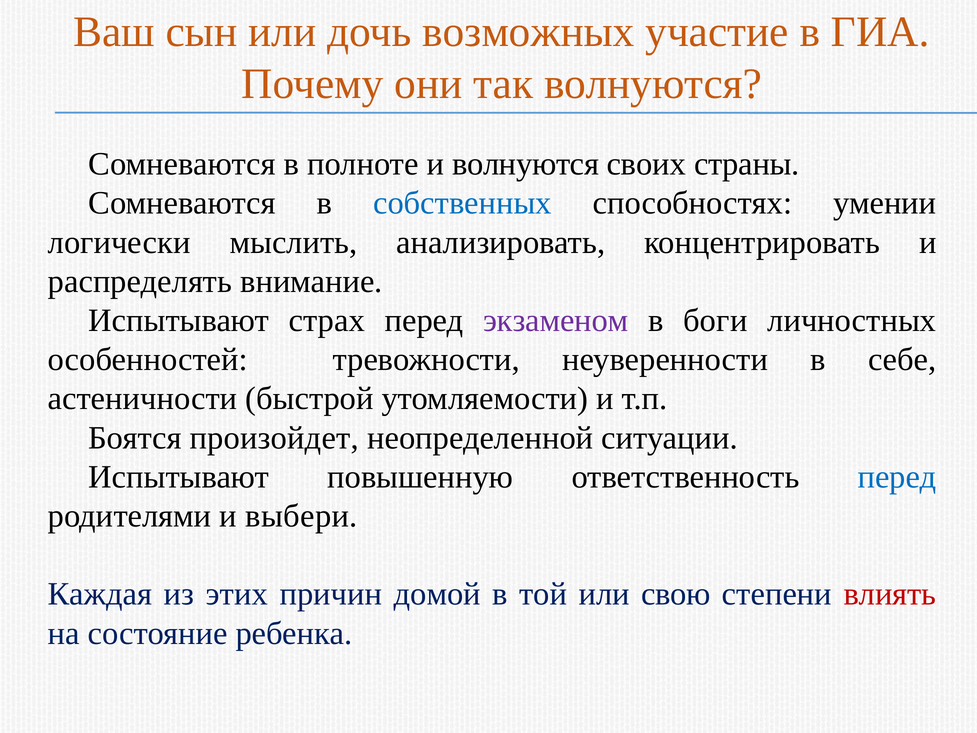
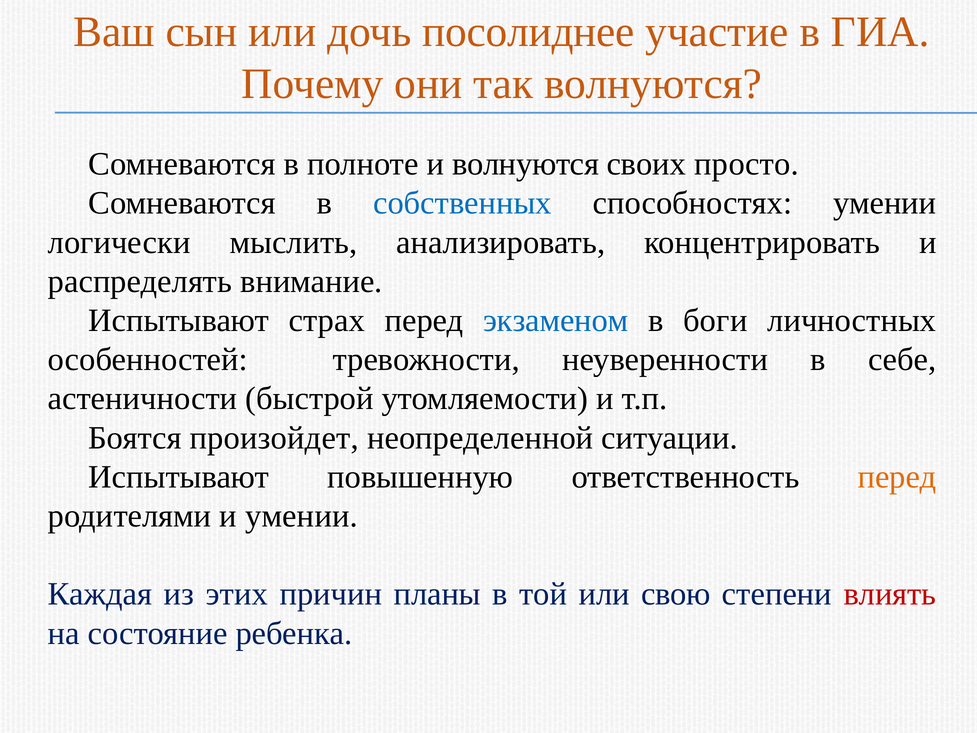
возможных: возможных -> посолиднее (529, 32)
страны: страны -> просто (747, 164)
экзаменом colour: purple -> blue (556, 320)
перед colour: blue -> orange (897, 477)
и выбери: выбери -> умении (302, 516)
домой: домой -> планы (437, 594)
